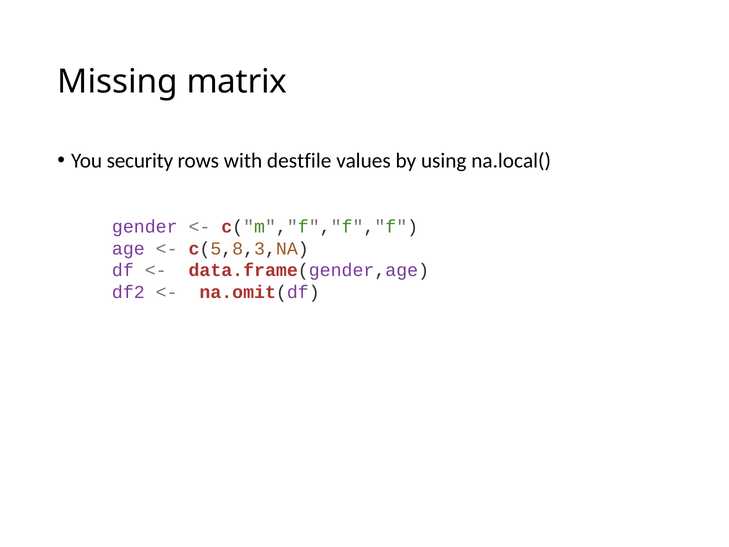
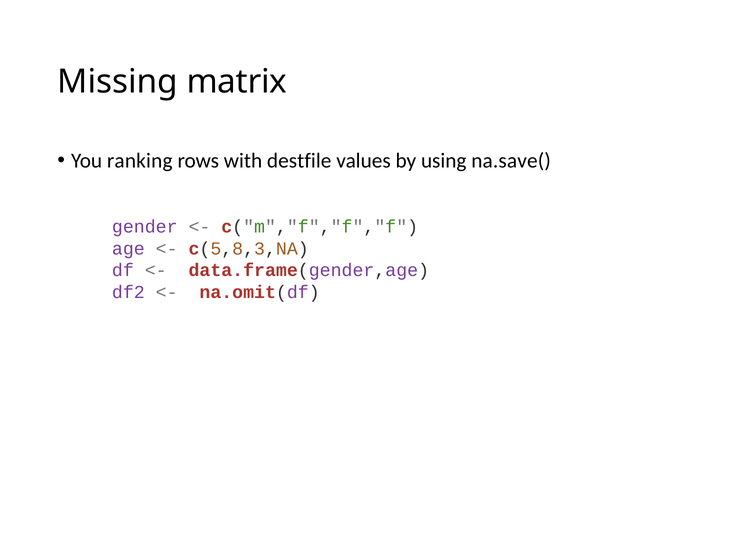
security: security -> ranking (140, 161)
na.local(: na.local( -> na.save( (511, 161)
